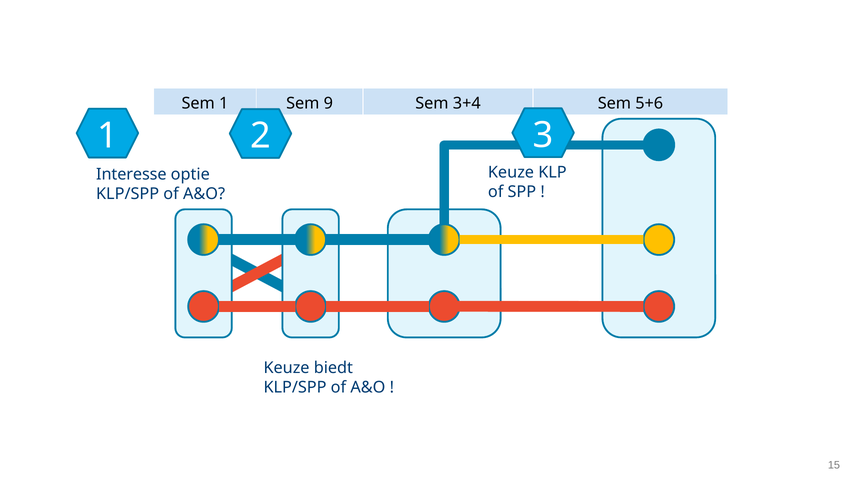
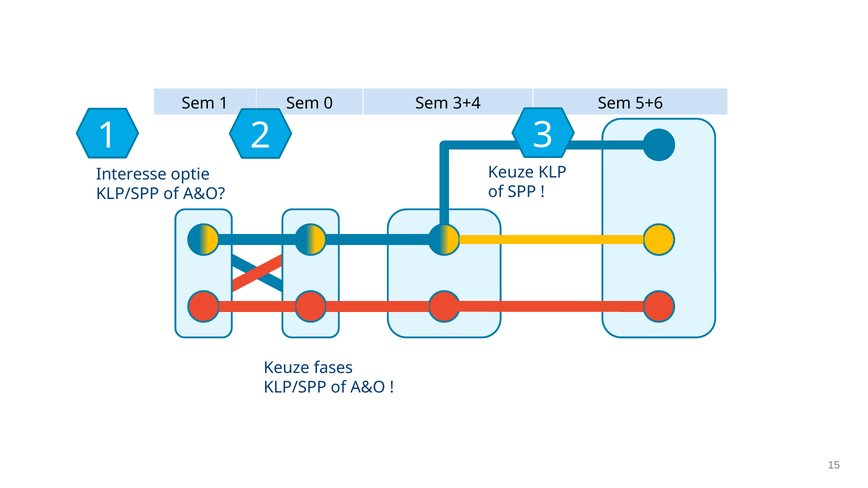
9: 9 -> 0 (328, 103)
biedt: biedt -> fases (333, 368)
